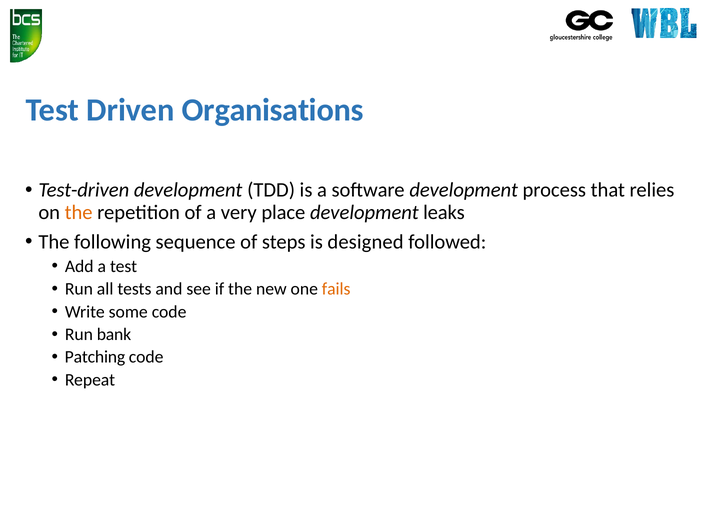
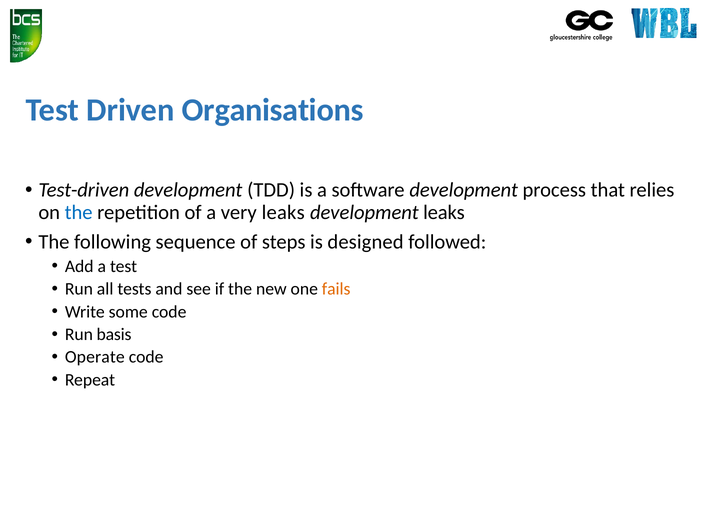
the colour: orange -> blue (79, 213)
very place: place -> leaks (283, 213)
bank: bank -> basis (114, 335)
Patching: Patching -> Operate (95, 357)
